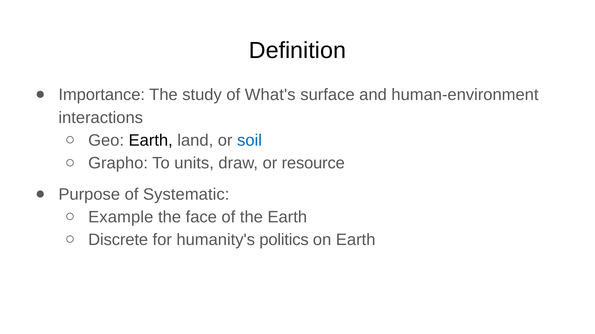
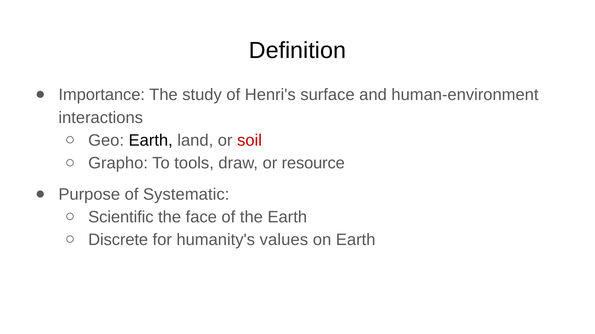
What's: What's -> Henri's (270, 95)
soil colour: blue -> red (250, 141)
units: units -> tools (194, 164)
Example: Example -> Scientific (121, 217)
politics: politics -> values (284, 240)
